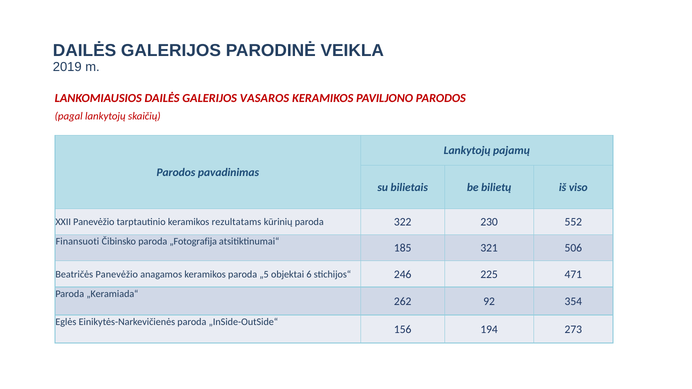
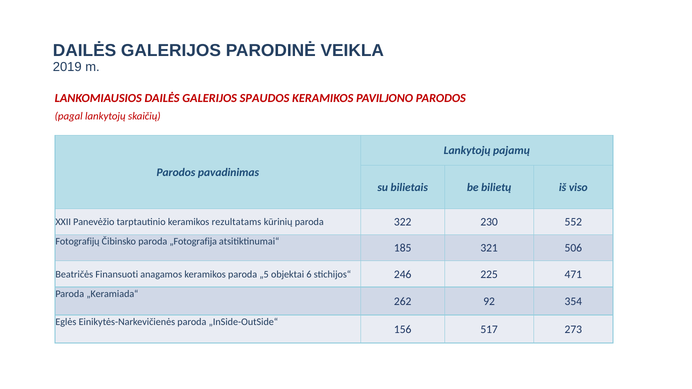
VASAROS: VASAROS -> SPAUDOS (265, 98)
Finansuoti: Finansuoti -> Fotografijų (77, 242)
Beatričės Panevėžio: Panevėžio -> Finansuoti (117, 274)
194: 194 -> 517 (489, 330)
